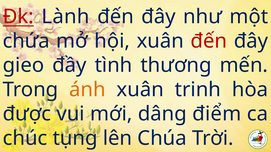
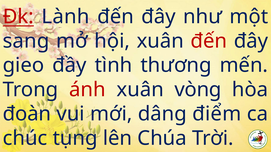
chứa: chứa -> sang (26, 41)
ánh colour: orange -> red (87, 90)
trinh: trinh -> vòng (198, 90)
được: được -> đoàn (27, 114)
